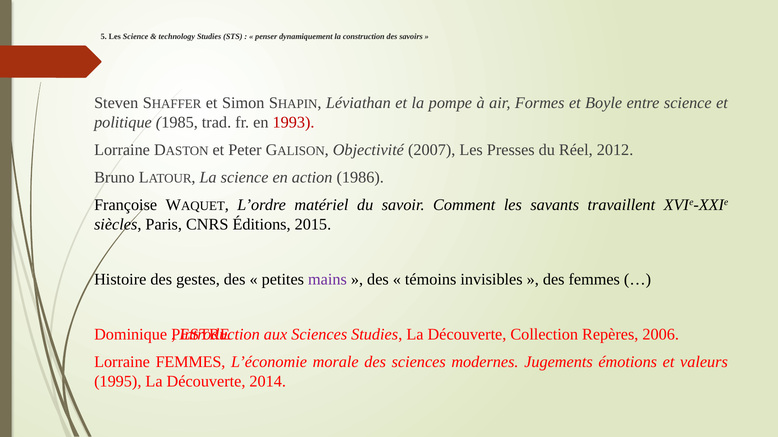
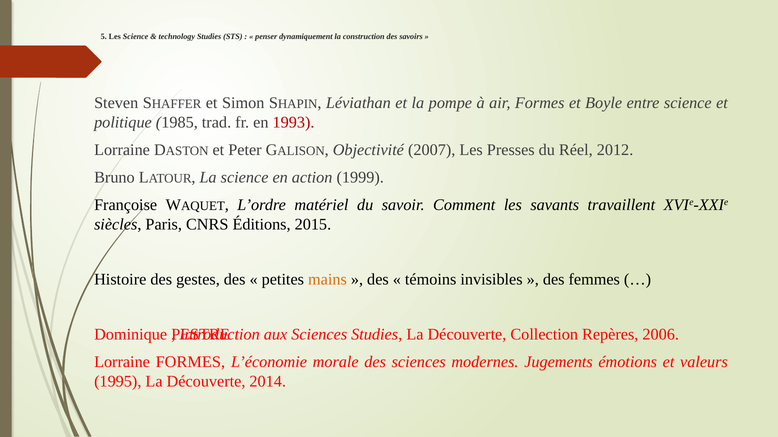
1986: 1986 -> 1999 (360, 178)
mains colour: purple -> orange (327, 280)
Lorraine FEMMES: FEMMES -> FORMES (190, 363)
